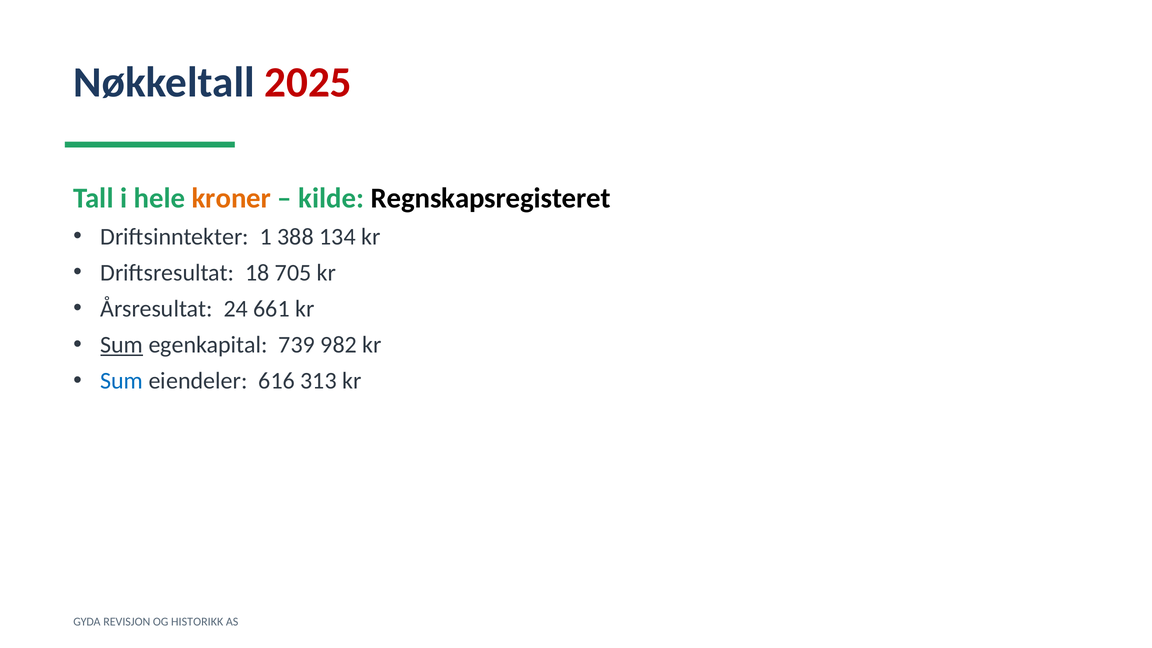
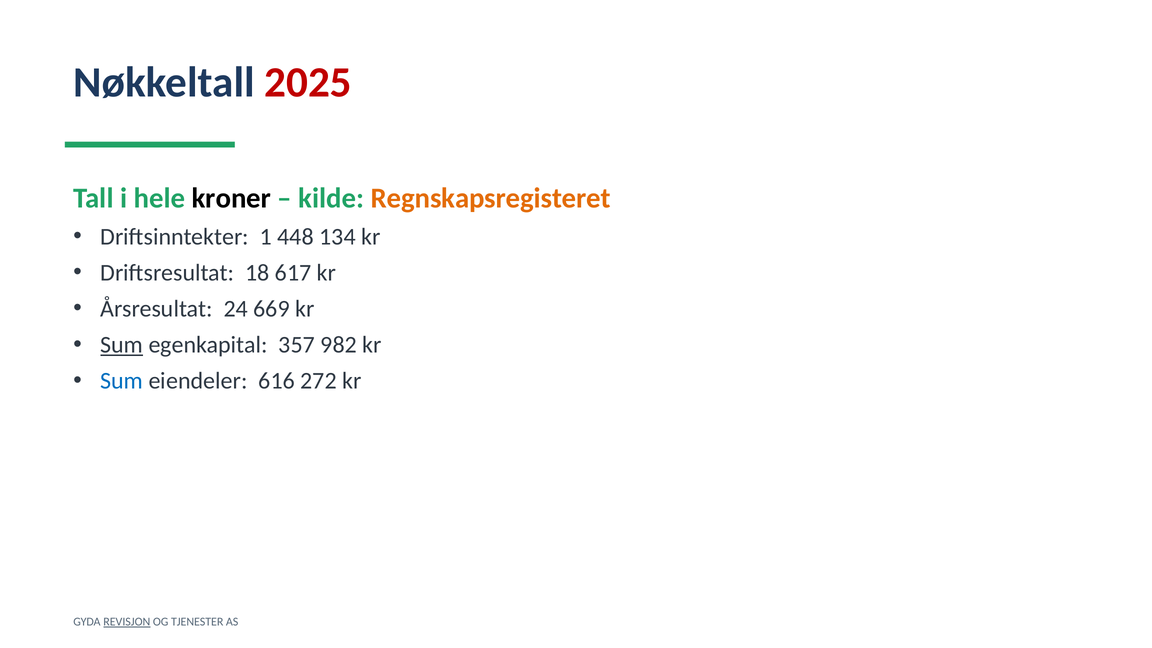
kroner colour: orange -> black (231, 198)
Regnskapsregisteret colour: black -> orange (491, 198)
388: 388 -> 448 (296, 237)
705: 705 -> 617 (293, 273)
661: 661 -> 669 (272, 309)
739: 739 -> 357 (297, 345)
313: 313 -> 272 (319, 381)
REVISJON underline: none -> present (127, 622)
HISTORIKK: HISTORIKK -> TJENESTER (197, 622)
